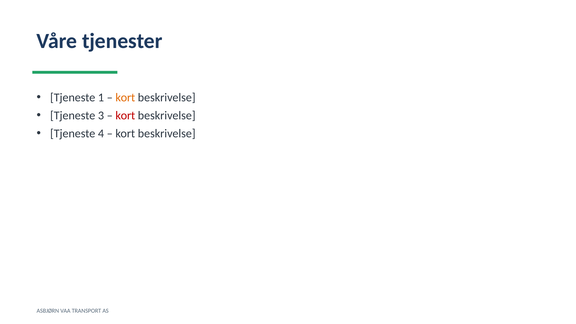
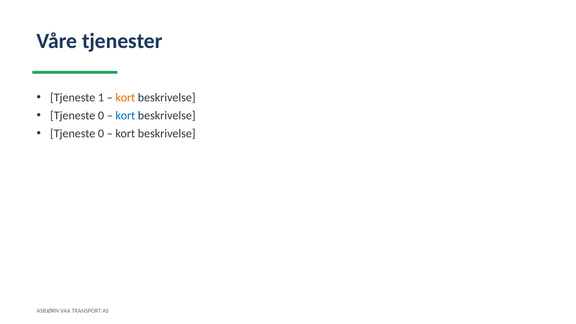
3: 3 -> 0 (101, 116)
kort colour: red -> blue (125, 116)
4: 4 -> 0 (101, 134)
